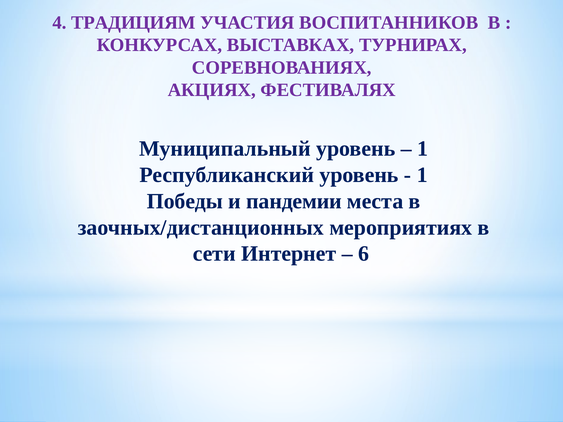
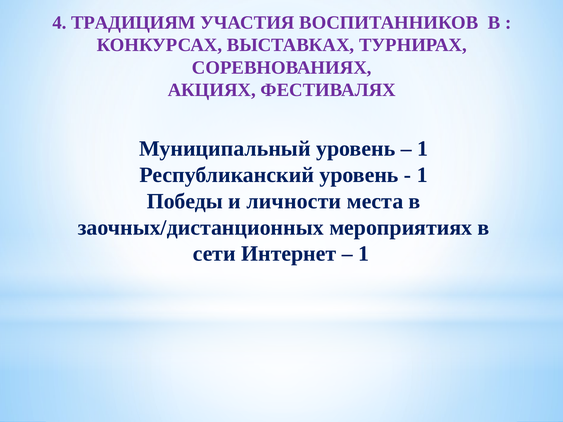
пандемии: пандемии -> личности (294, 201)
6: 6 -> 1 (364, 254)
